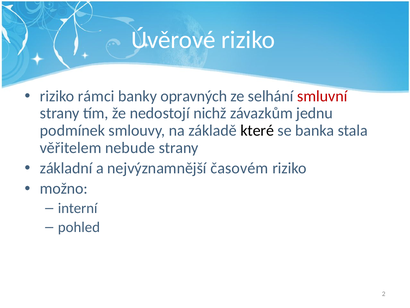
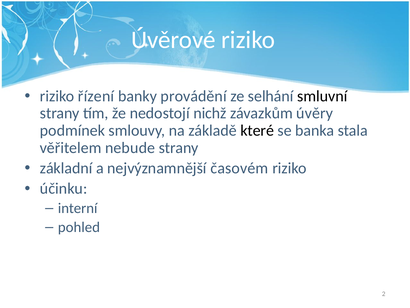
rámci: rámci -> řízení (96, 96)
opravných: opravných -> provádění (194, 96)
smluvní colour: red -> black (322, 96)
jednu: jednu -> úvěry (315, 113)
možno: možno -> účinku (64, 188)
